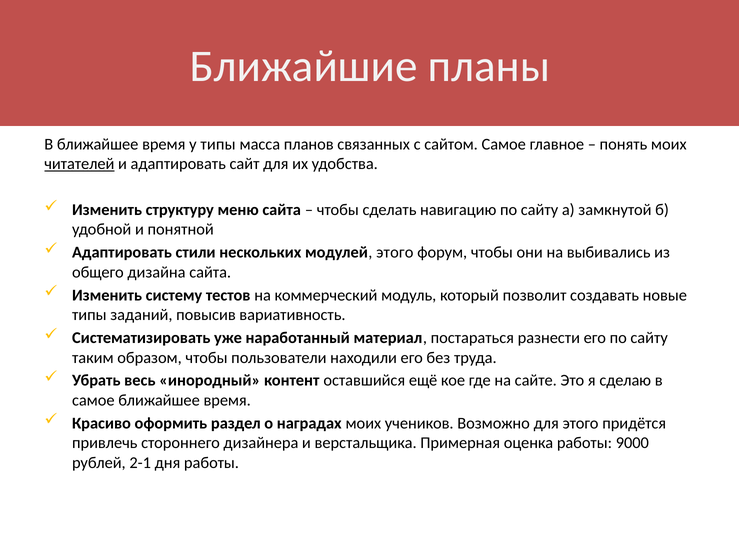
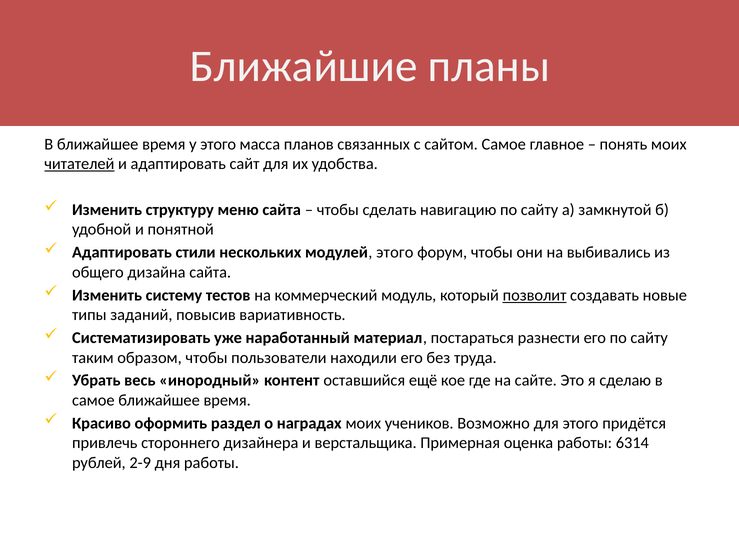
у типы: типы -> этого (218, 144)
позволит underline: none -> present (535, 295)
9000: 9000 -> 6314 (632, 442)
2-1: 2-1 -> 2-9 (140, 462)
